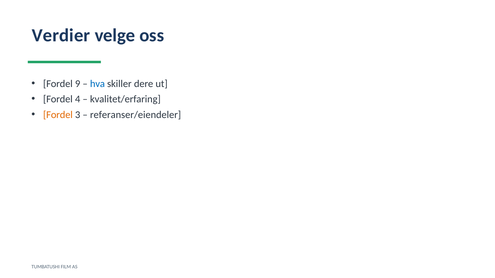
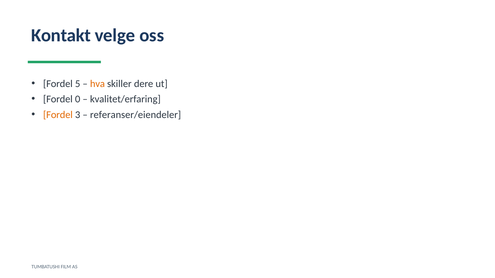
Verdier: Verdier -> Kontakt (61, 35)
9: 9 -> 5 (78, 84)
hva colour: blue -> orange (97, 84)
4: 4 -> 0 (78, 99)
